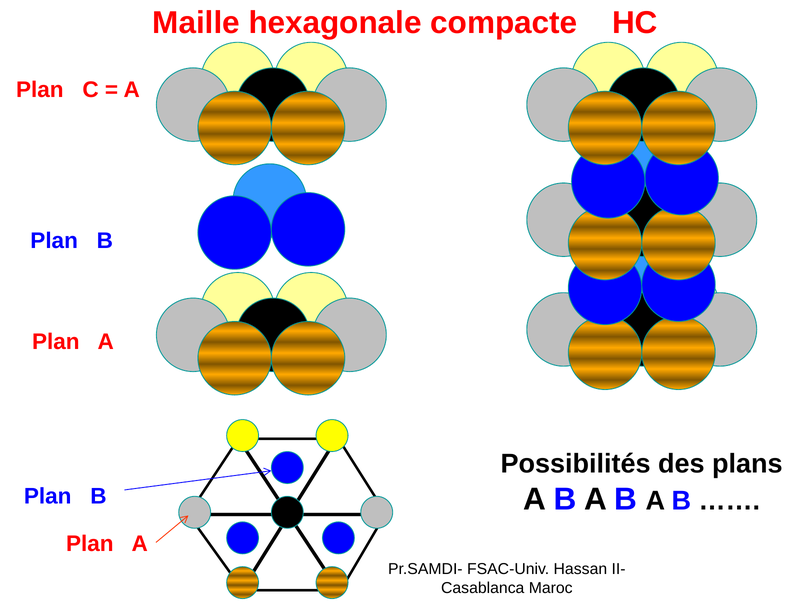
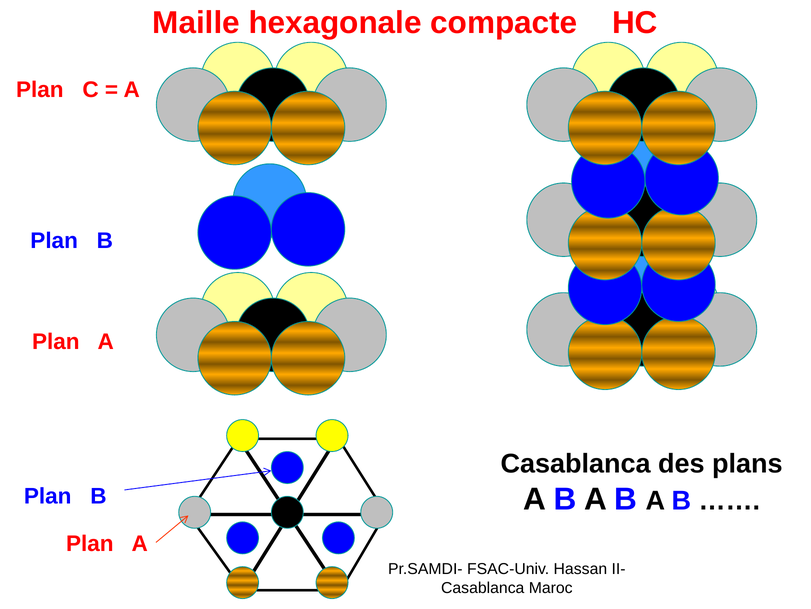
Possibilités: Possibilités -> Casablanca (576, 463)
